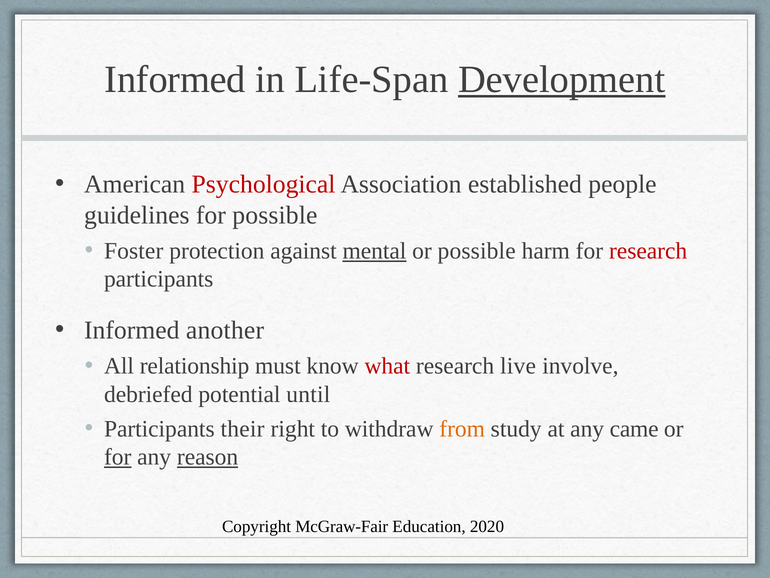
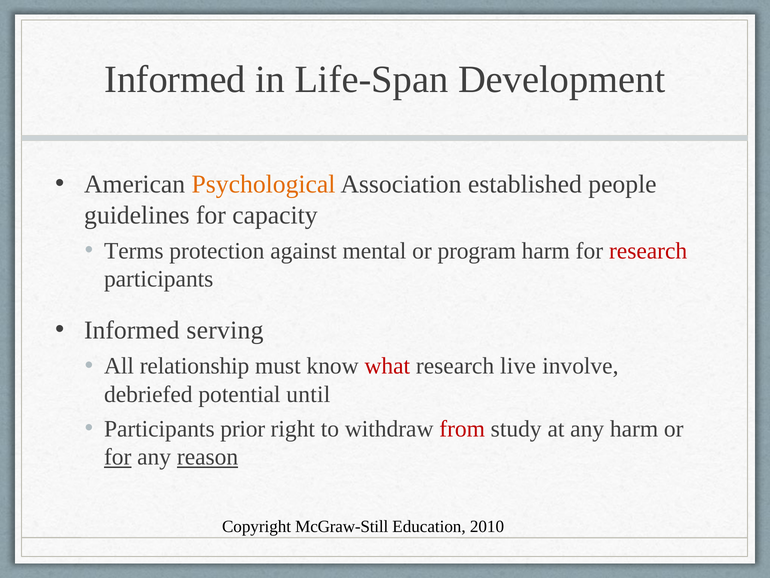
Development underline: present -> none (562, 80)
Psychological colour: red -> orange (264, 184)
for possible: possible -> capacity (275, 215)
Foster: Foster -> Terms (134, 251)
mental underline: present -> none (374, 251)
or possible: possible -> program (477, 251)
another: another -> serving (225, 330)
their: their -> prior (243, 429)
from colour: orange -> red (462, 429)
any came: came -> harm (634, 429)
McGraw-Fair: McGraw-Fair -> McGraw-Still (342, 526)
2020: 2020 -> 2010 (487, 526)
